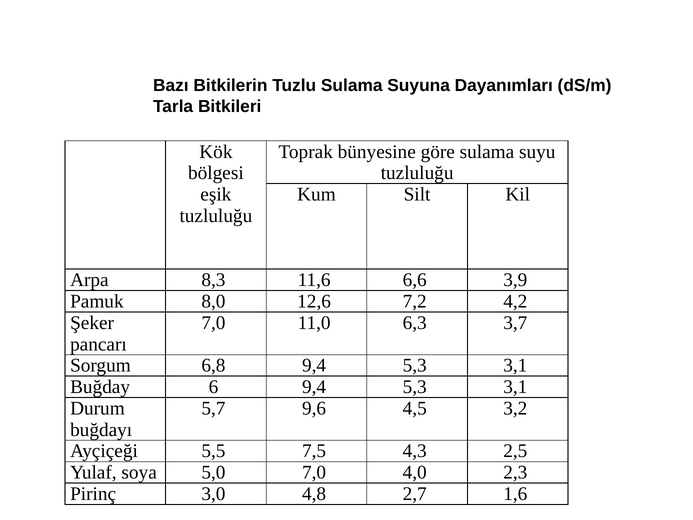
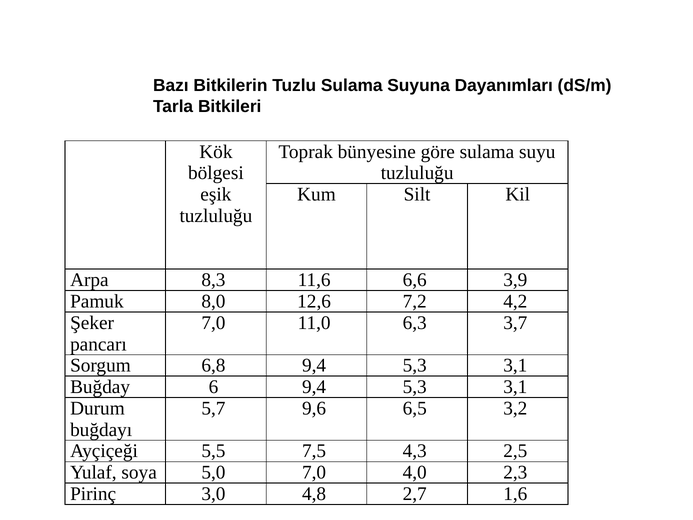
4,5: 4,5 -> 6,5 (415, 408)
